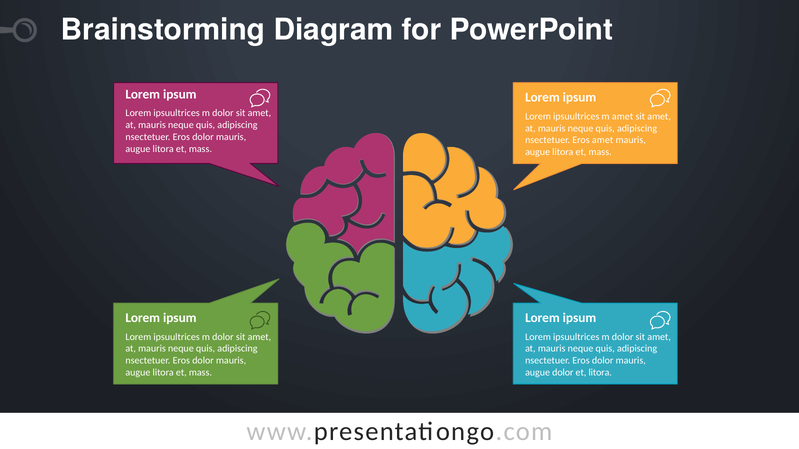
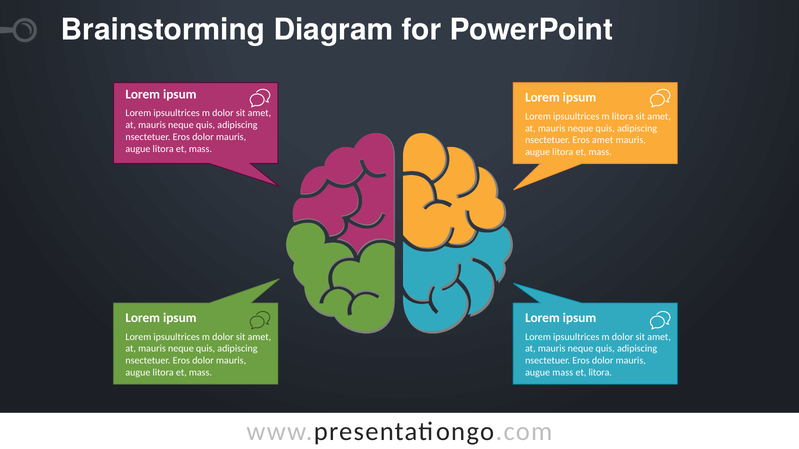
m amet: amet -> litora (623, 116)
augue dolor: dolor -> mass (563, 373)
